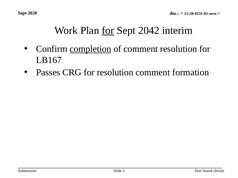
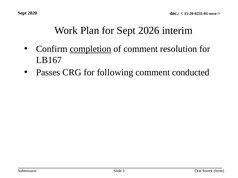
for underline: present -> none (108, 30)
2042: 2042 -> 2026 (149, 30)
for resolution: resolution -> following (115, 73)
formation: formation -> conducted (191, 73)
